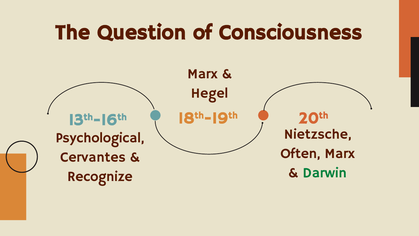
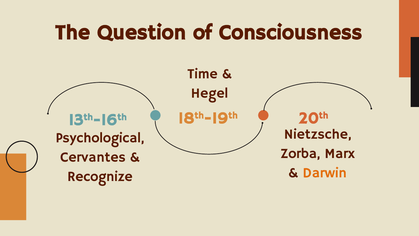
Marx: Marx -> Time (203, 74)
Often: Often -> Zorba (300, 153)
Darwin colour: green -> orange (325, 173)
